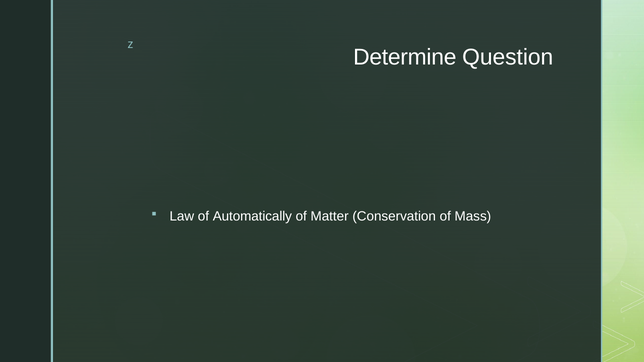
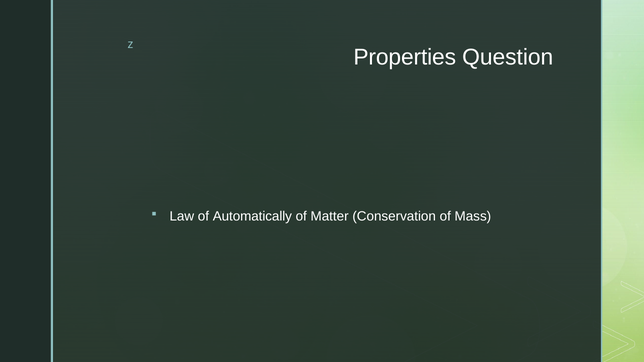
Determine: Determine -> Properties (405, 57)
